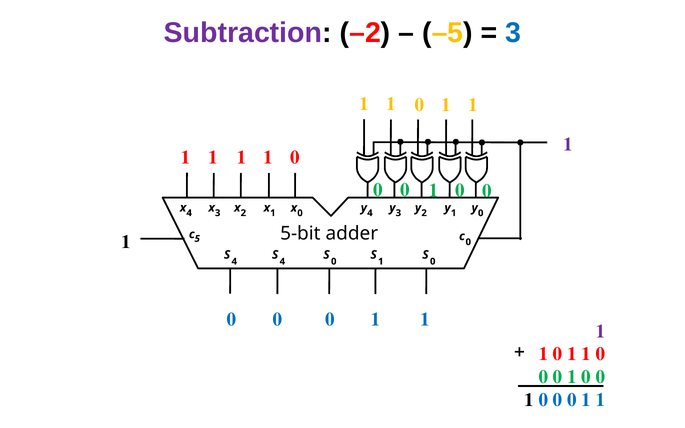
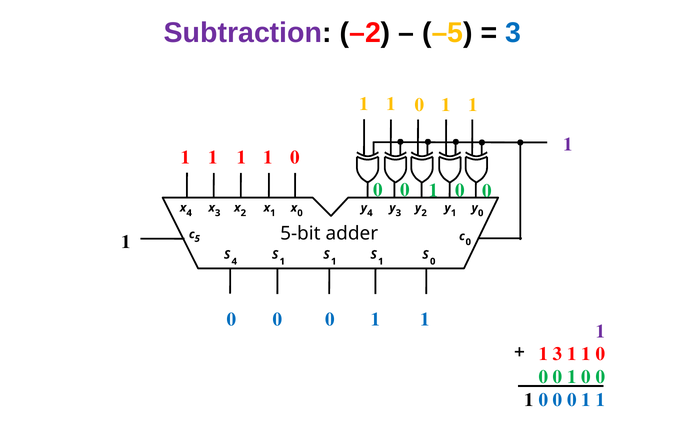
4: 4 -> 1 (282, 262)
0: 0 -> 1 (334, 262)
0: 0 -> 3 (558, 354)
